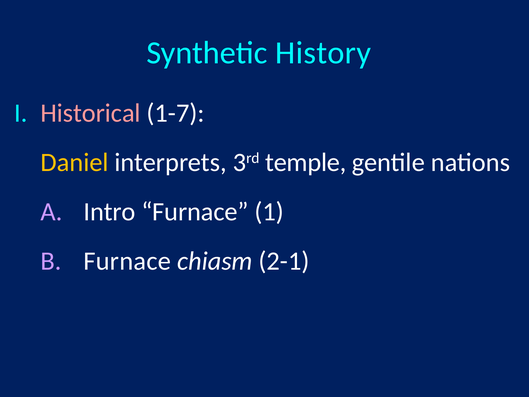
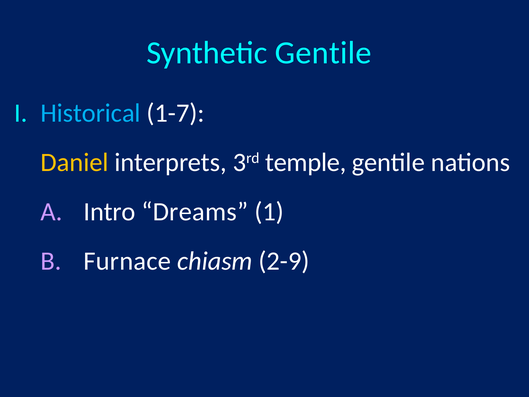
Synthetic History: History -> Gentile (323, 53)
Historical colour: pink -> light blue (91, 113)
Intro Furnace: Furnace -> Dreams (195, 212)
2-1: 2-1 -> 2-9 (284, 261)
